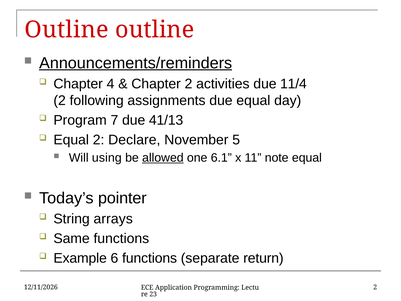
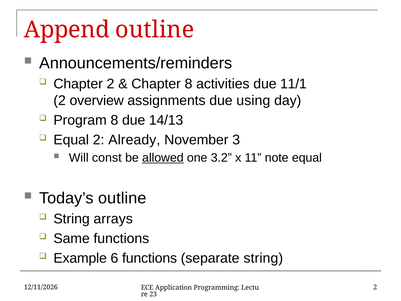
Outline: Outline -> Append (67, 30)
Announcements/reminders underline: present -> none (136, 63)
Chapter 4: 4 -> 2 (111, 84)
Chapter 2: 2 -> 8 (189, 84)
11/4: 11/4 -> 11/1 (293, 84)
following: following -> overview (97, 100)
due equal: equal -> using (253, 100)
Program 7: 7 -> 8 (114, 120)
41/13: 41/13 -> 14/13 (166, 120)
Declare: Declare -> Already (134, 140)
5: 5 -> 3 (236, 140)
using: using -> const (107, 158)
6.1: 6.1 -> 3.2 (221, 158)
Today’s pointer: pointer -> outline (122, 198)
separate return: return -> string (263, 258)
